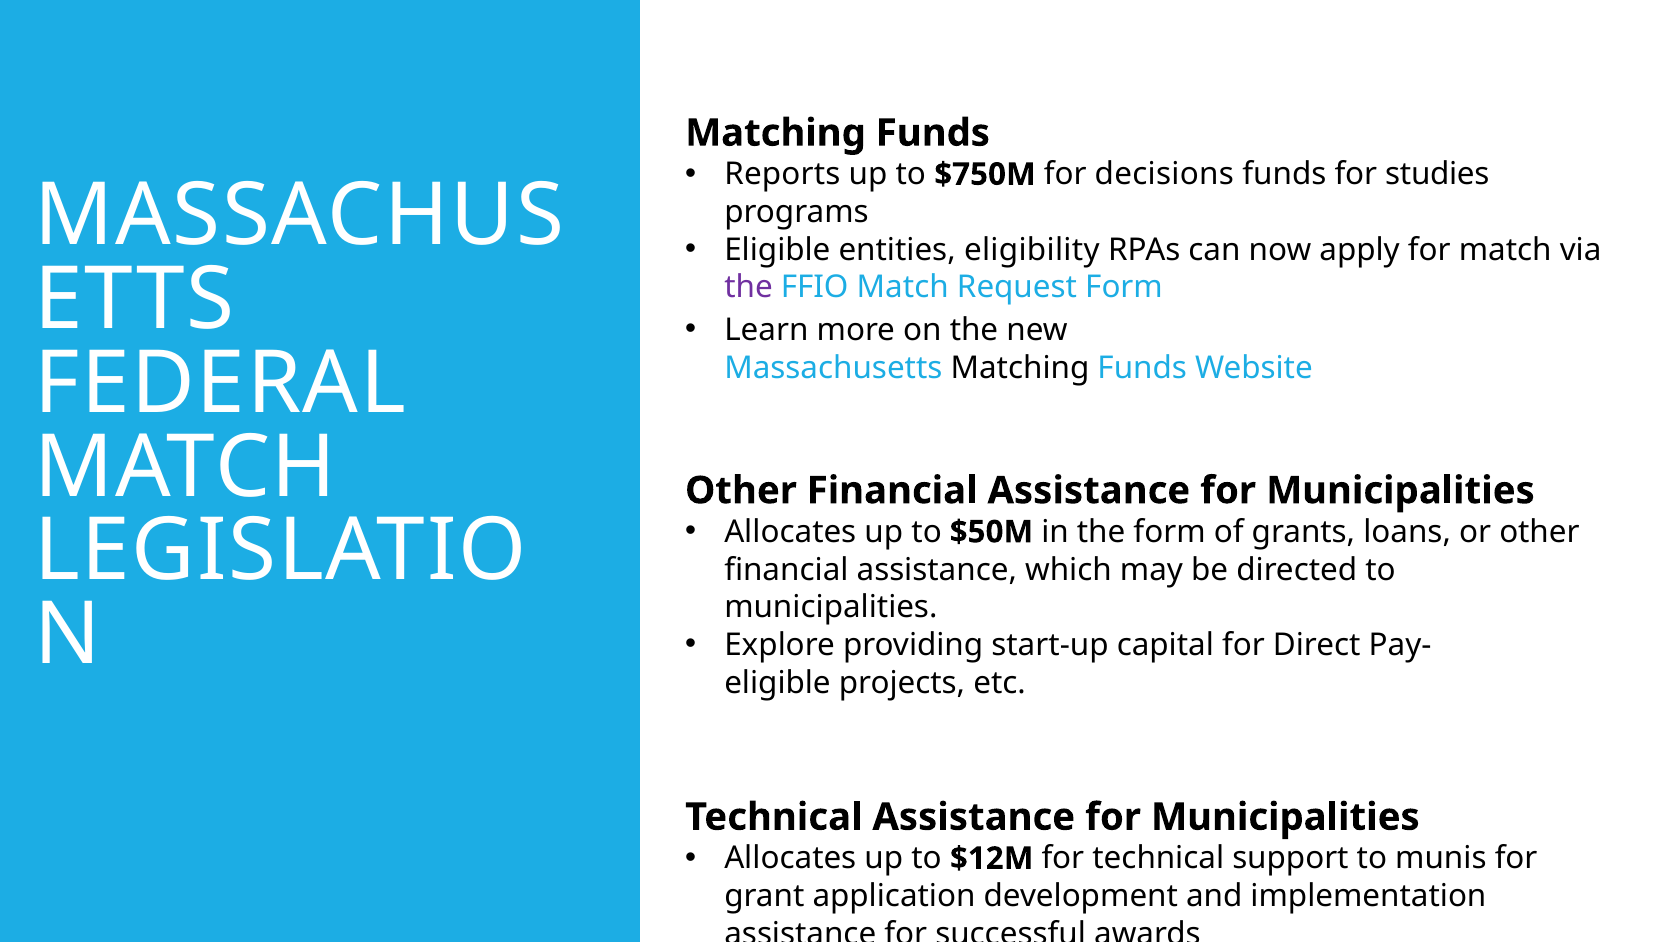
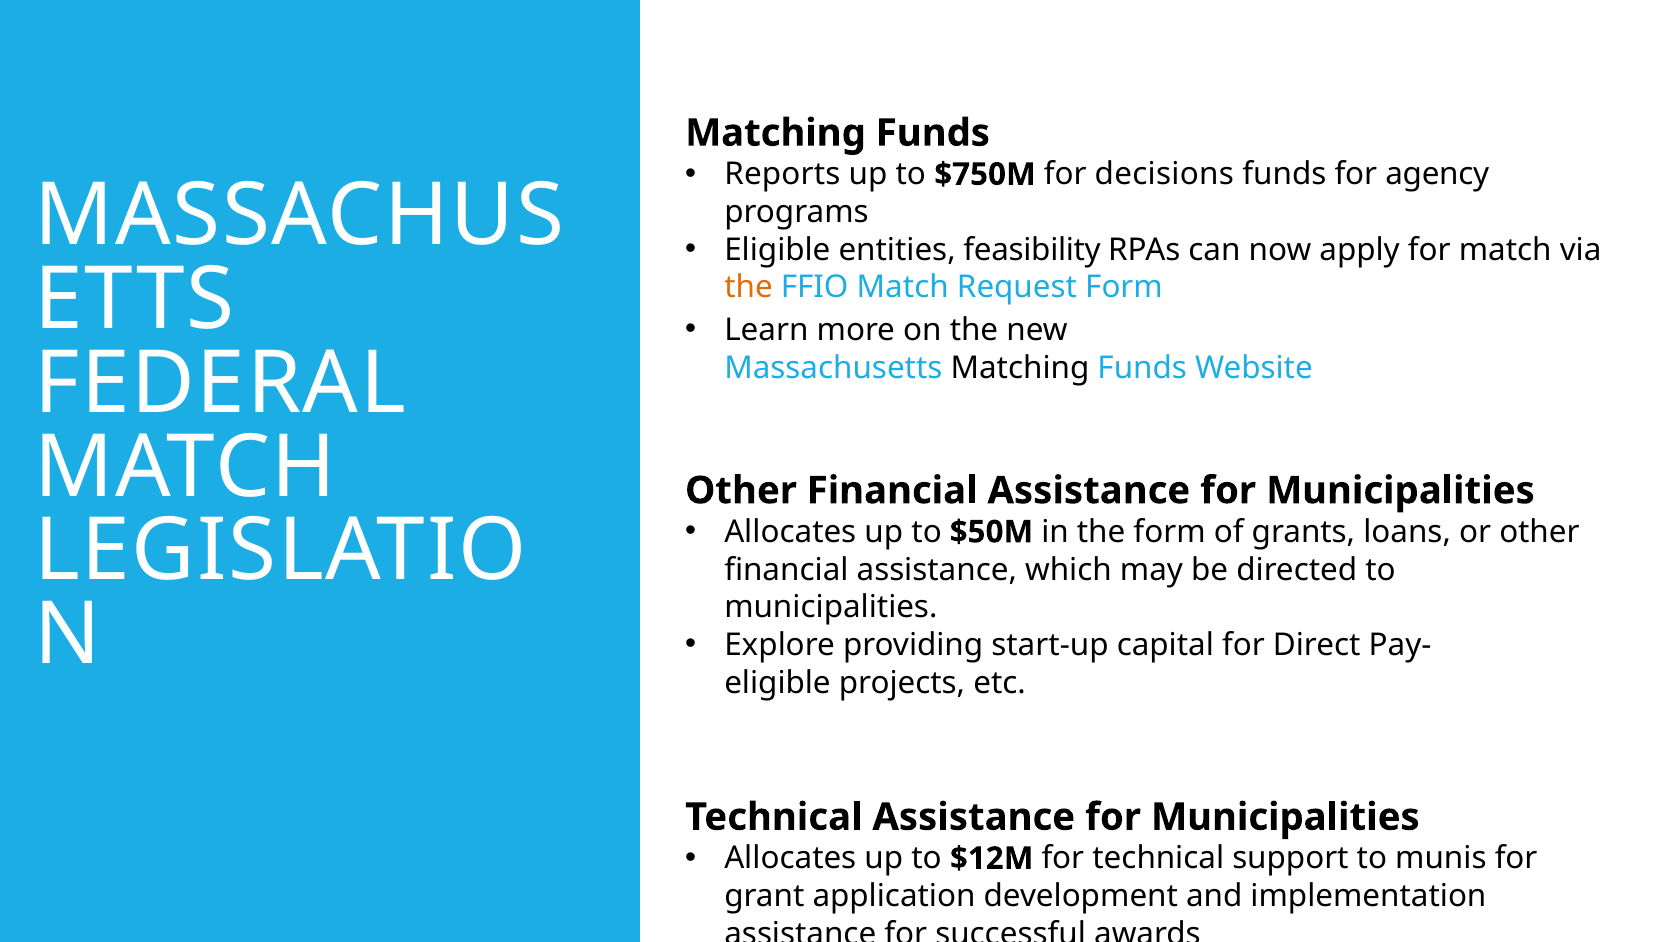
studies: studies -> agency (1437, 175)
eligibility: eligibility -> feasibility (1032, 250)
the colour: purple -> orange (749, 288)
